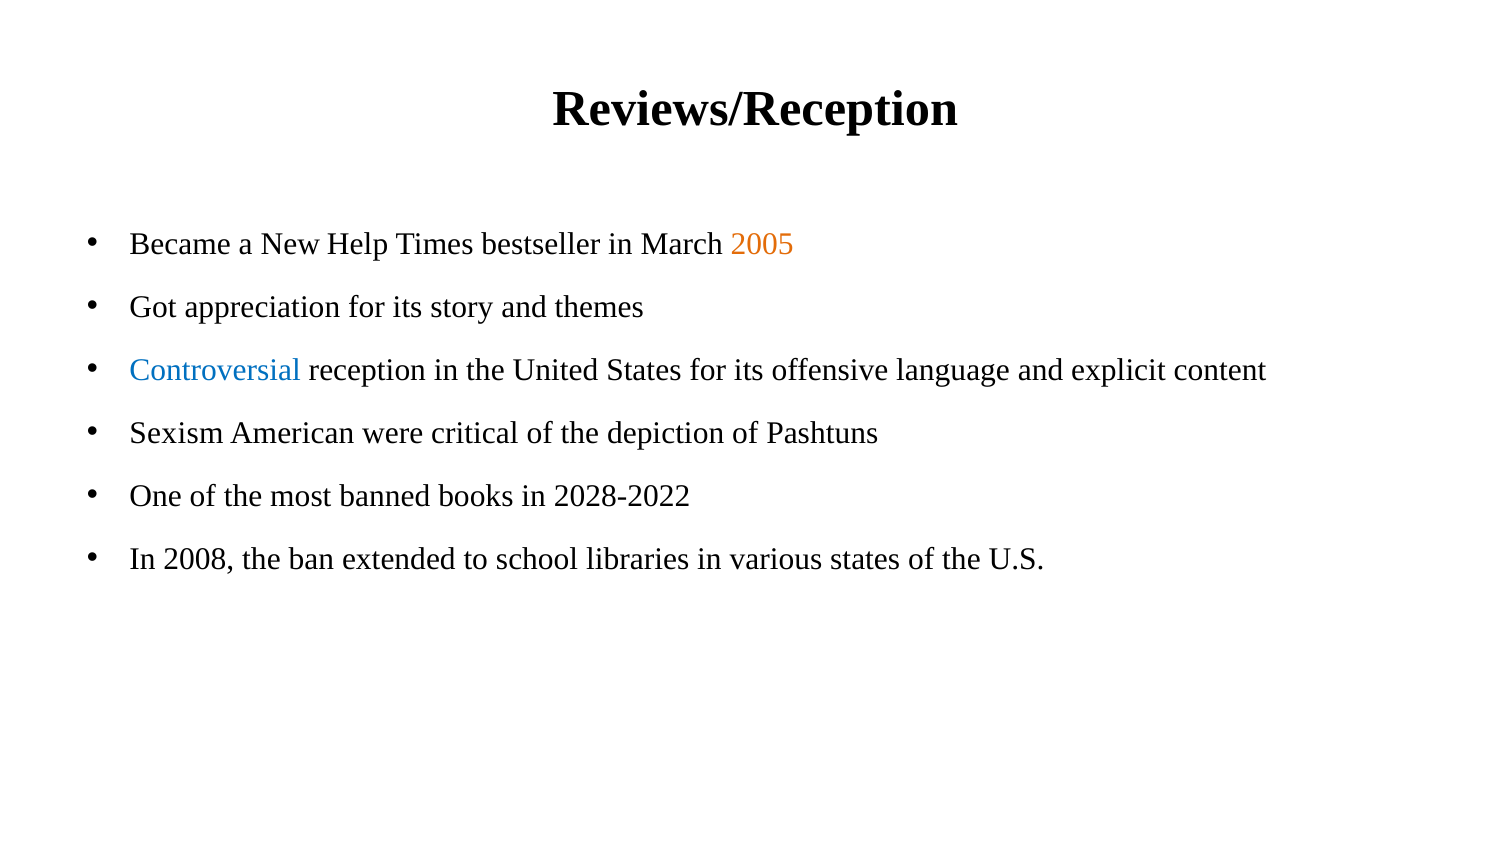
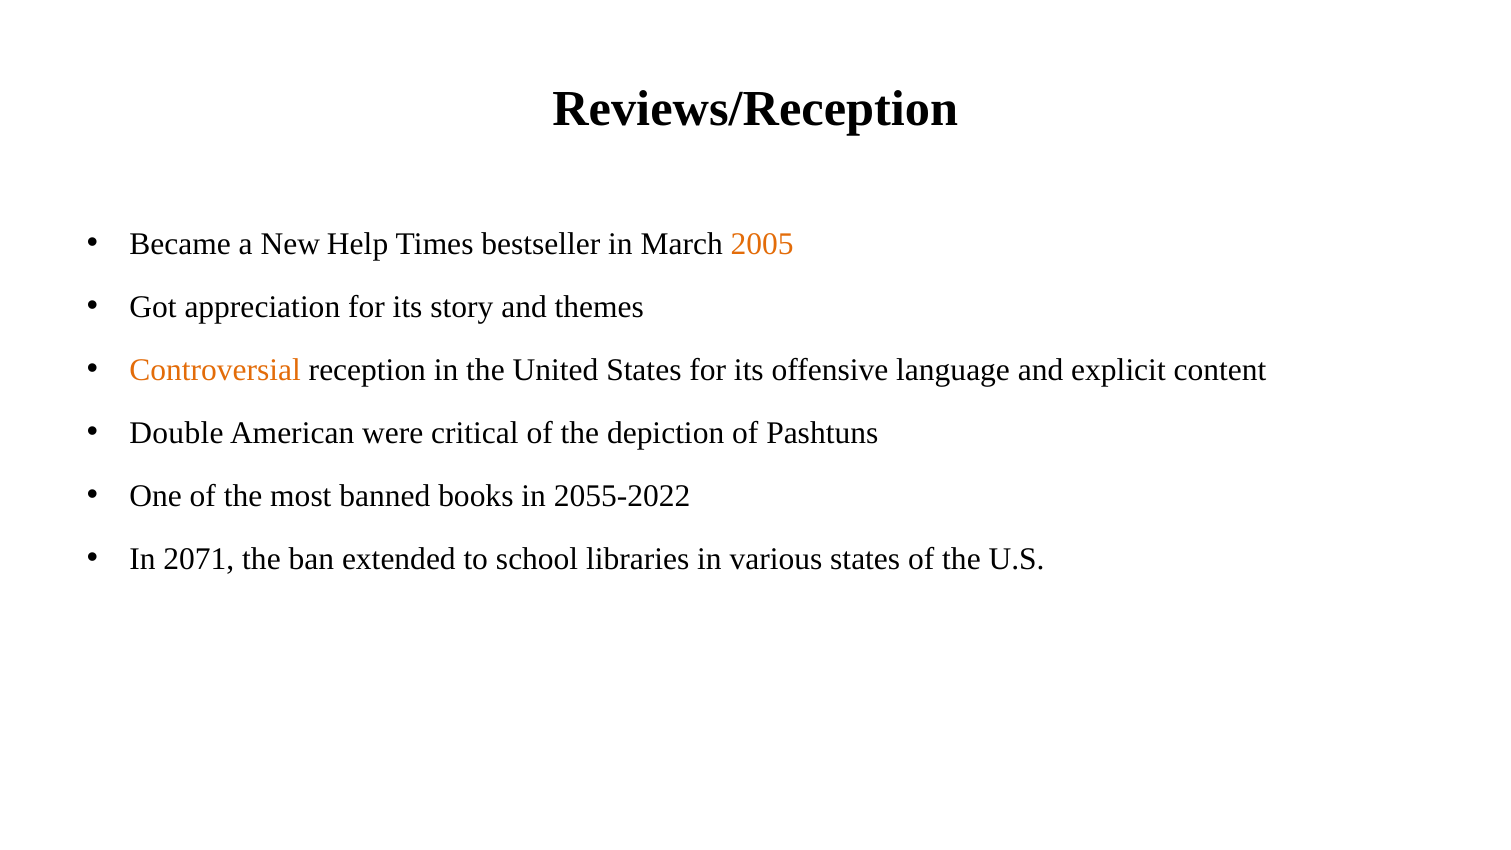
Controversial colour: blue -> orange (215, 370)
Sexism: Sexism -> Double (176, 433)
2028-2022: 2028-2022 -> 2055-2022 (622, 496)
2008: 2008 -> 2071 (199, 559)
